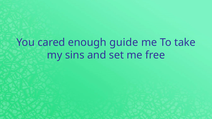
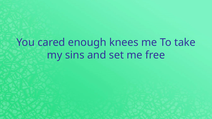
guide: guide -> knees (124, 42)
